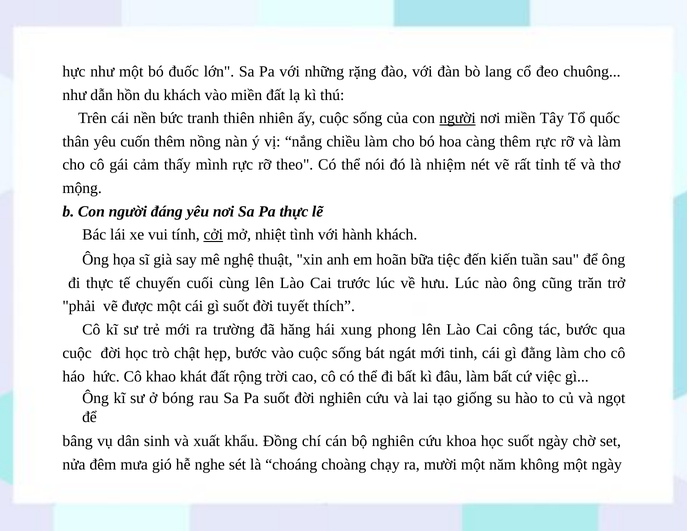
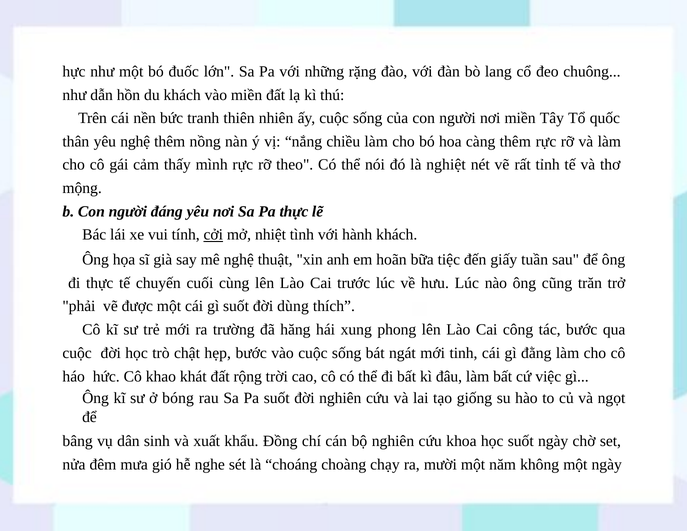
người underline: present -> none (458, 118)
yêu cuốn: cuốn -> nghệ (135, 142)
nhiệm: nhiệm -> nghiệt (446, 165)
kiến: kiến -> giấy (504, 260)
tuyết: tuyết -> dùng (293, 306)
